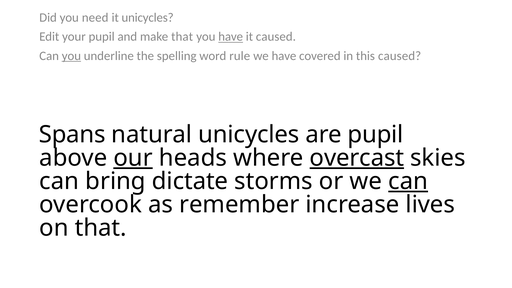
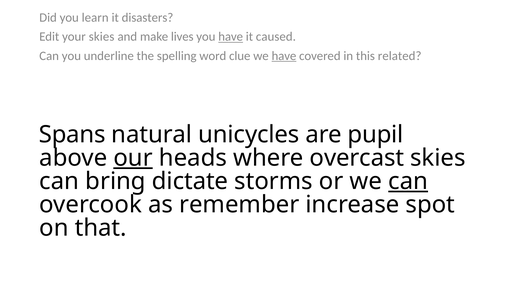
need: need -> learn (95, 18)
it unicycles: unicycles -> disasters (148, 18)
your pupil: pupil -> skies (102, 37)
make that: that -> lives (182, 37)
you underline: present -> none (71, 56)
rule: rule -> clue (240, 56)
have underline: none -> present (284, 56)
this caused: caused -> related (400, 56)
overcast underline: present -> none (357, 158)
lives: lives -> spot (430, 205)
